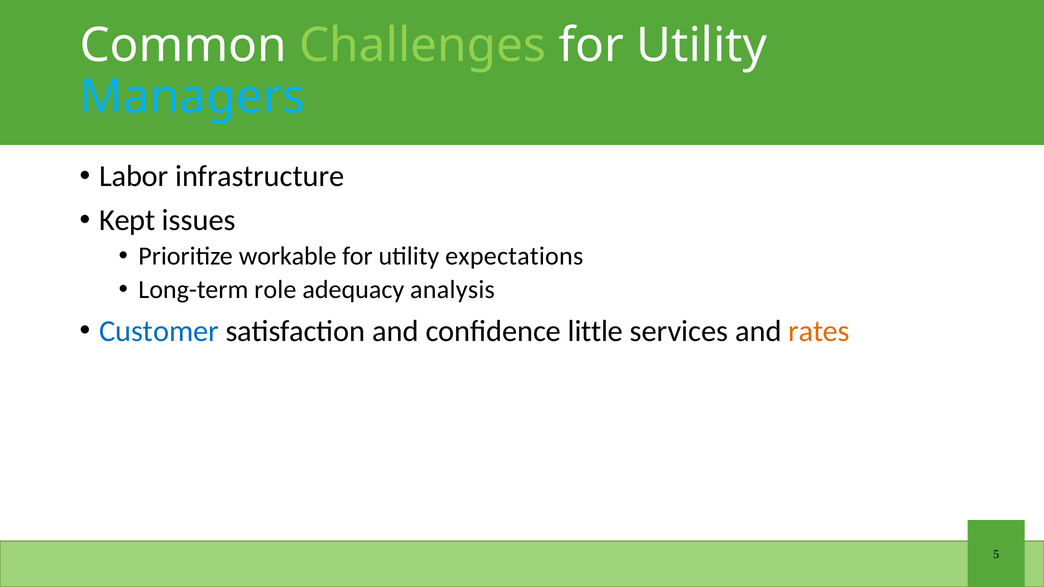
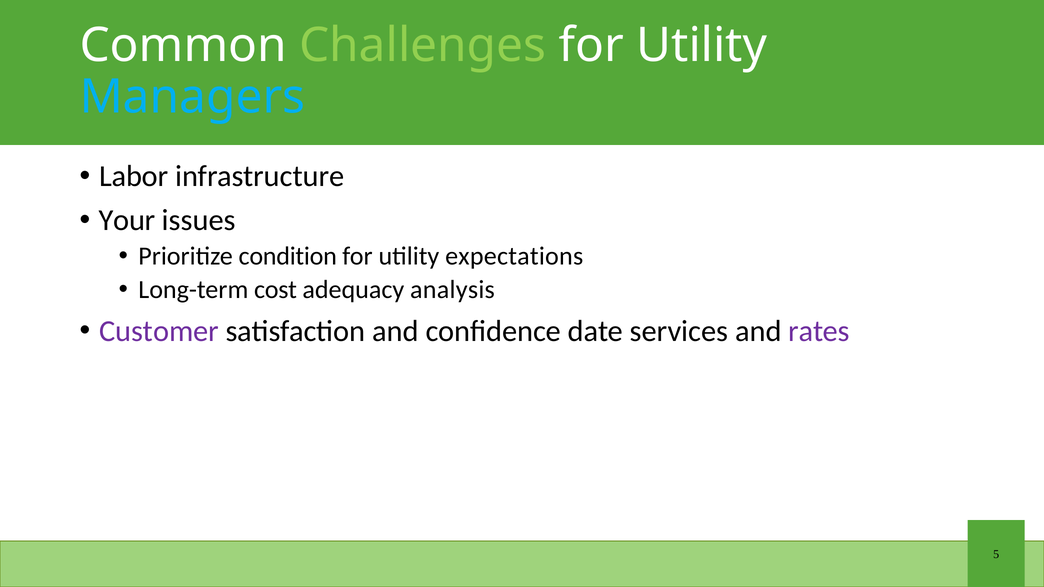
Kept: Kept -> Your (127, 220)
workable: workable -> condition (288, 256)
role: role -> cost (275, 290)
Customer colour: blue -> purple (159, 331)
little: little -> date (596, 331)
rates colour: orange -> purple (819, 331)
